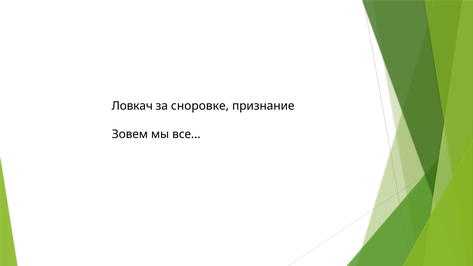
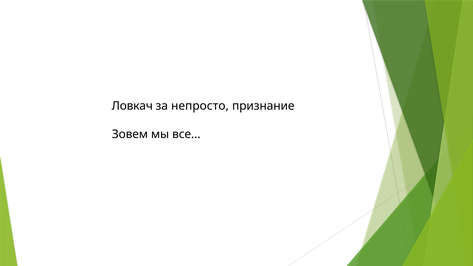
сноровке: сноровке -> непросто (200, 106)
